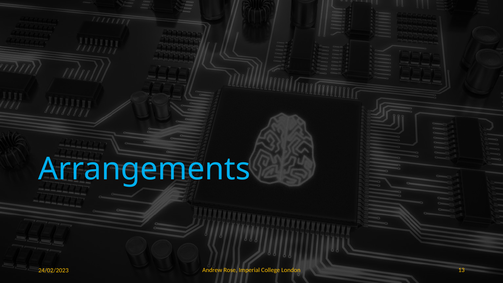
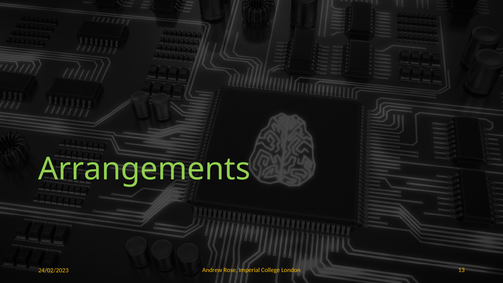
Arrangements colour: light blue -> light green (144, 169)
